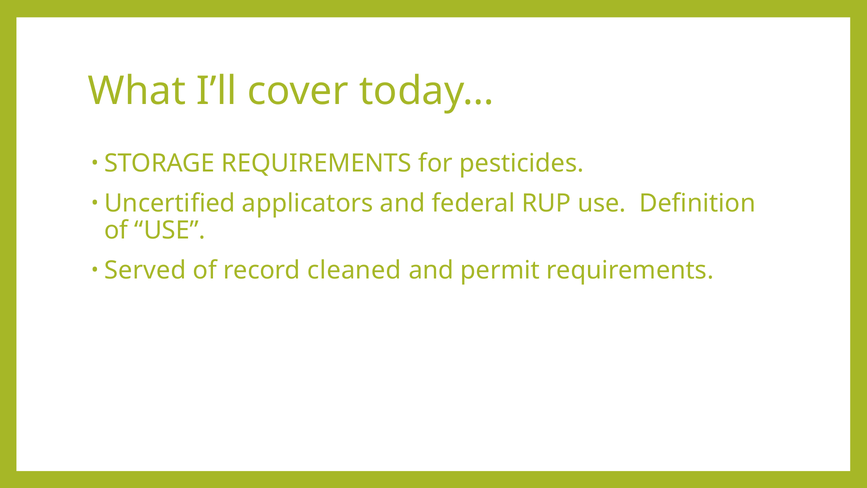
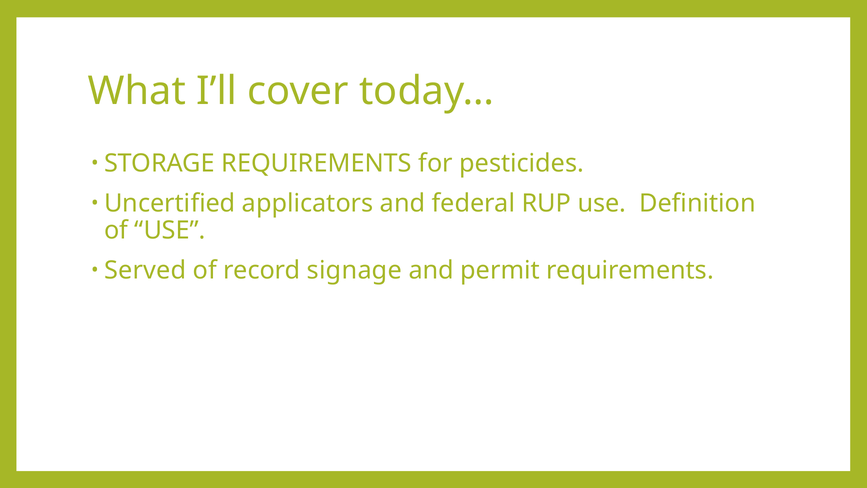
cleaned: cleaned -> signage (354, 270)
